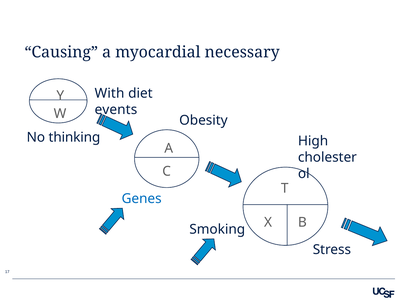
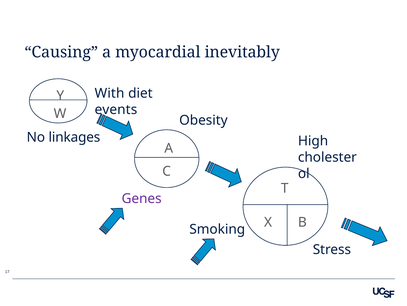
necessary: necessary -> inevitably (242, 52)
thinking: thinking -> linkages (74, 137)
Genes colour: blue -> purple (142, 198)
